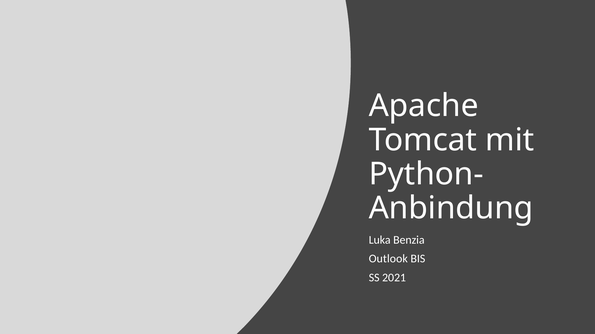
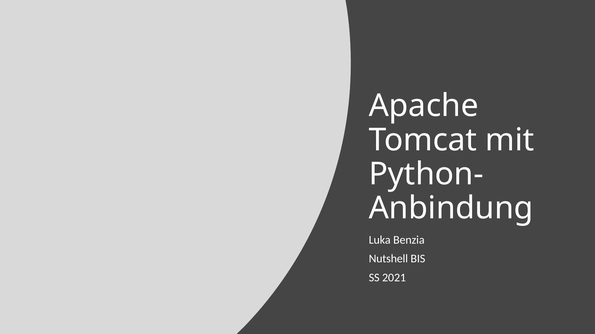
Outlook: Outlook -> Nutshell (388, 259)
